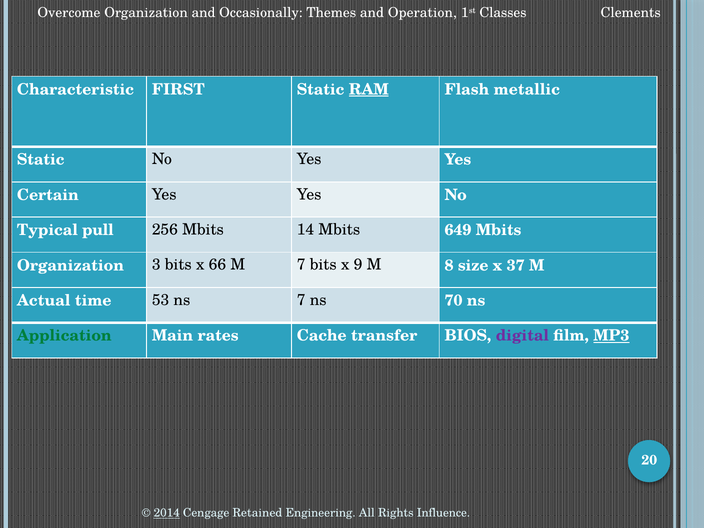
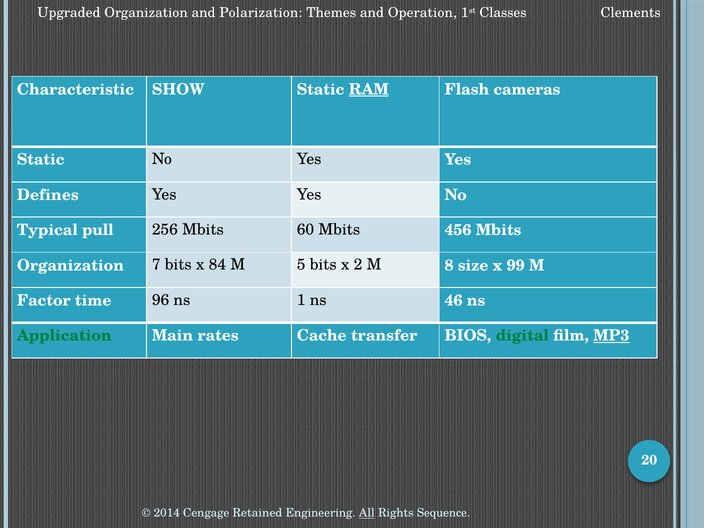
Overcome: Overcome -> Upgraded (69, 13)
Occasionally: Occasionally -> Polarization (261, 13)
FIRST: FIRST -> SHOW (178, 89)
metallic: metallic -> cameras (527, 89)
Certain: Certain -> Defines (48, 195)
14: 14 -> 60 (306, 230)
649: 649 -> 456 (458, 230)
3: 3 -> 7 (156, 265)
66: 66 -> 84 (217, 265)
M 7: 7 -> 5 (301, 265)
9: 9 -> 2 (358, 265)
37: 37 -> 99 (516, 265)
Actual: Actual -> Factor (44, 301)
53: 53 -> 96 (161, 300)
ns 7: 7 -> 1 (301, 300)
70: 70 -> 46 (454, 301)
digital colour: purple -> green (522, 336)
2014 underline: present -> none (167, 513)
All underline: none -> present (367, 513)
Influence: Influence -> Sequence (443, 513)
